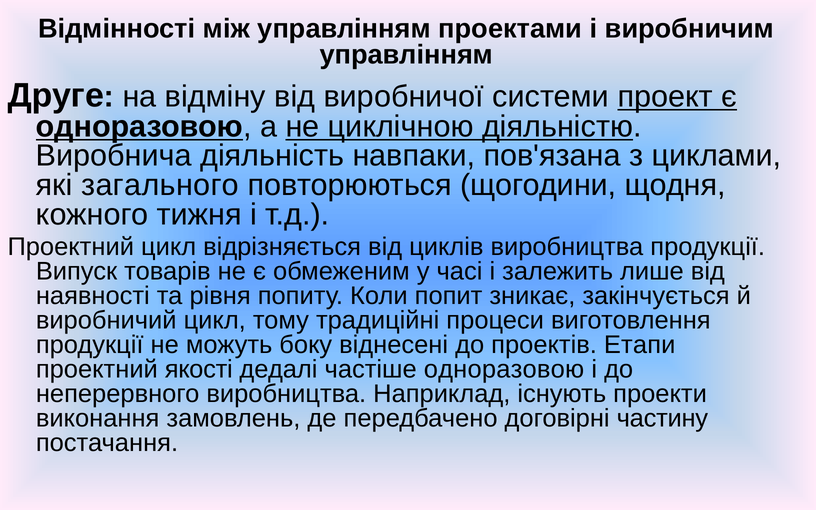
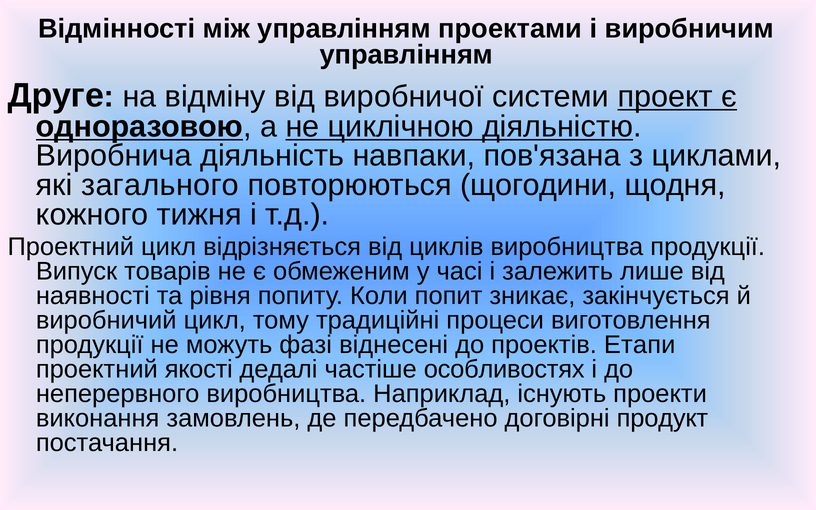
боку: боку -> фазі (306, 345)
частіше одноразовою: одноразовою -> особливостях (504, 369)
частину: частину -> продукт (662, 418)
